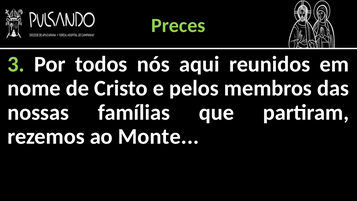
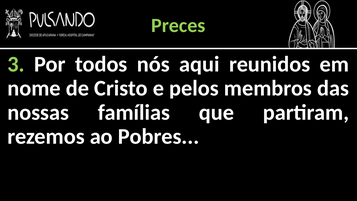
Monte: Monte -> Pobres (159, 136)
